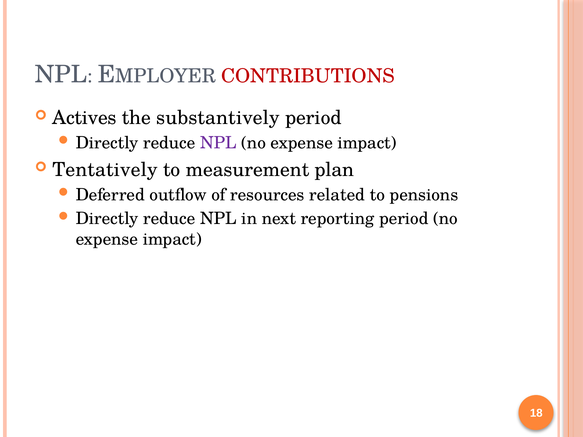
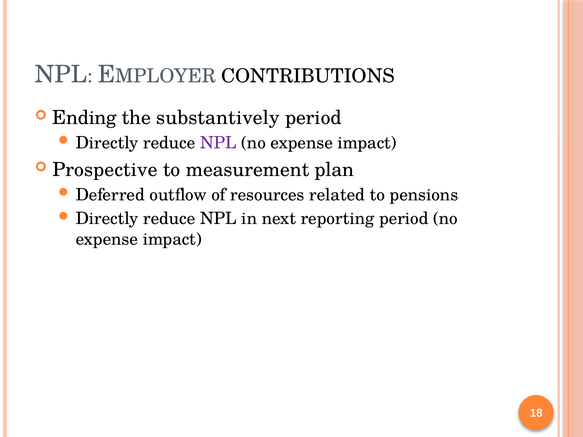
CONTRIBUTIONS colour: red -> black (308, 76)
Actives: Actives -> Ending (84, 118)
Tentatively: Tentatively -> Prospective (105, 170)
